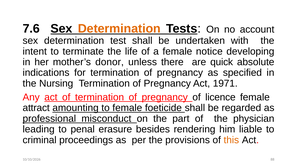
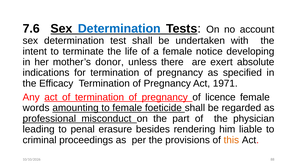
Determination colour: orange -> blue (119, 29)
quick: quick -> exert (222, 62)
Nursing: Nursing -> Efficacy (56, 83)
attract: attract -> words (36, 108)
